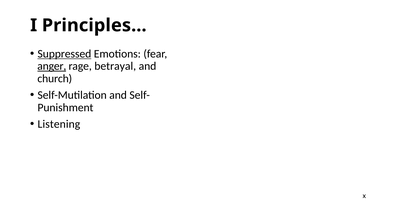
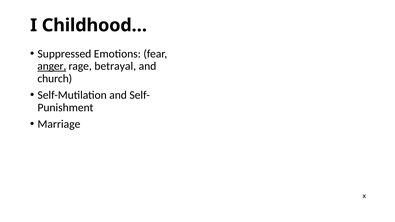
Principles…: Principles… -> Childhood… (94, 25)
Suppressed underline: present -> none (64, 54)
Listening: Listening -> Marriage (59, 124)
